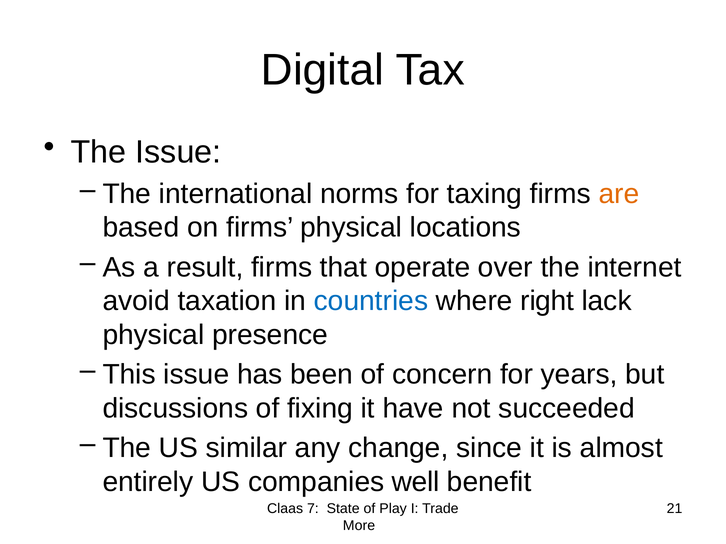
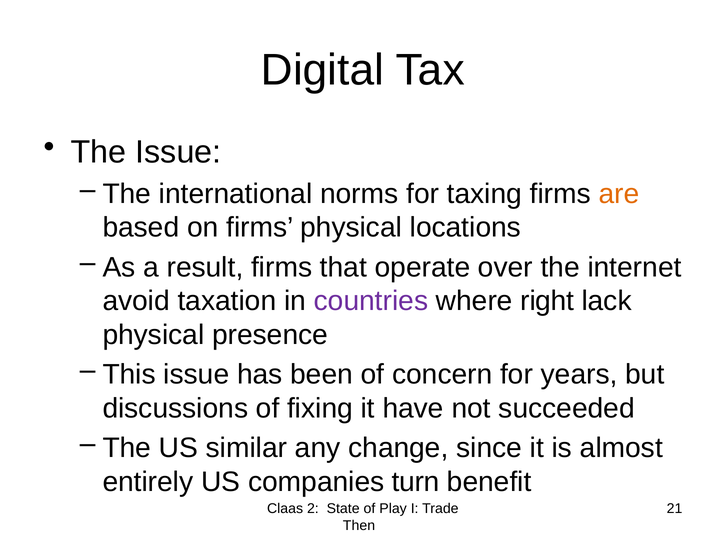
countries colour: blue -> purple (371, 301)
well: well -> turn (416, 482)
7: 7 -> 2 (313, 509)
More: More -> Then (359, 526)
